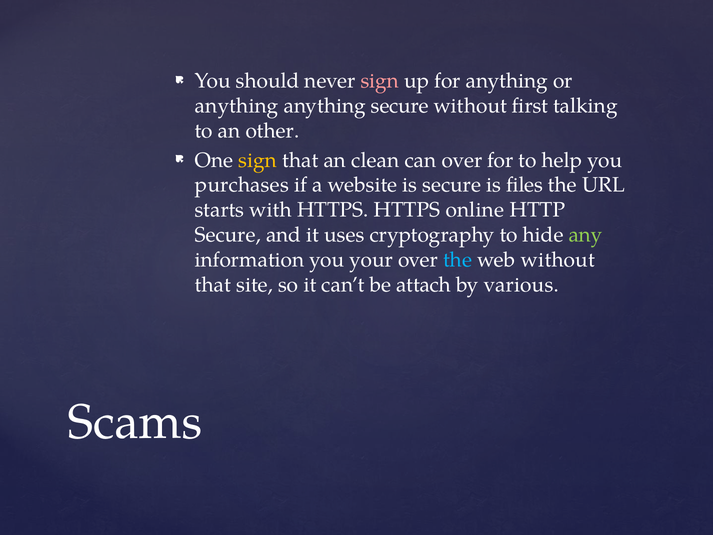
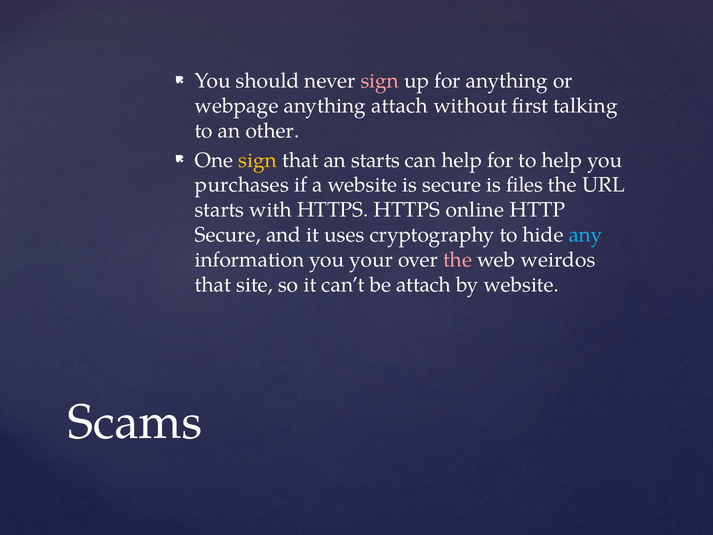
anything: anything -> webpage (237, 106)
anything secure: secure -> attach (400, 106)
an clean: clean -> starts (376, 160)
can over: over -> help (462, 160)
any colour: light green -> light blue (585, 235)
the colour: light blue -> pink (458, 260)
web without: without -> weirdos (558, 260)
by various: various -> website (521, 285)
